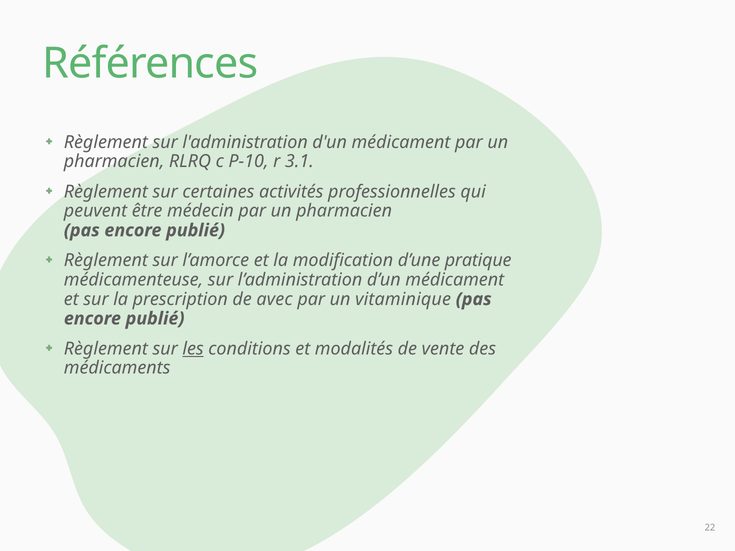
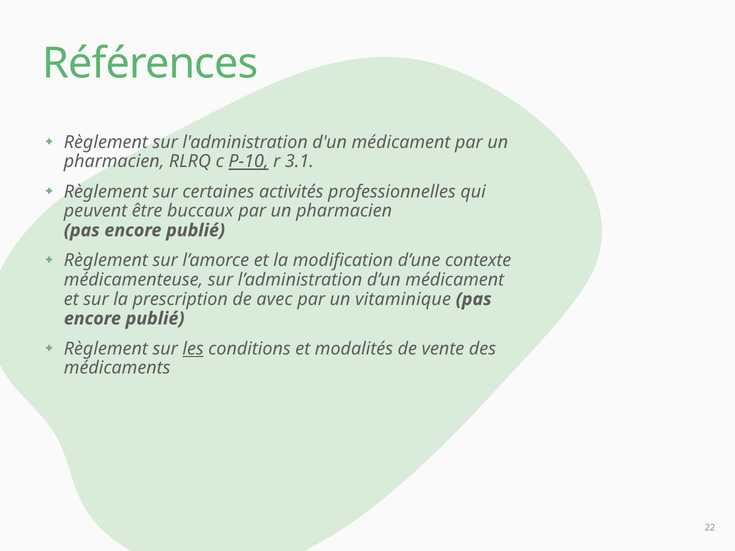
P-10 underline: none -> present (248, 162)
médecin: médecin -> buccaux (200, 211)
pratique: pratique -> contexte (478, 261)
